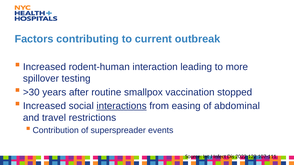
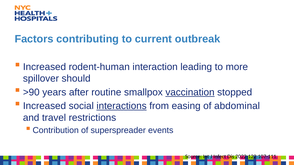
testing: testing -> should (76, 79)
>30: >30 -> >90 (31, 92)
vaccination underline: none -> present (190, 92)
